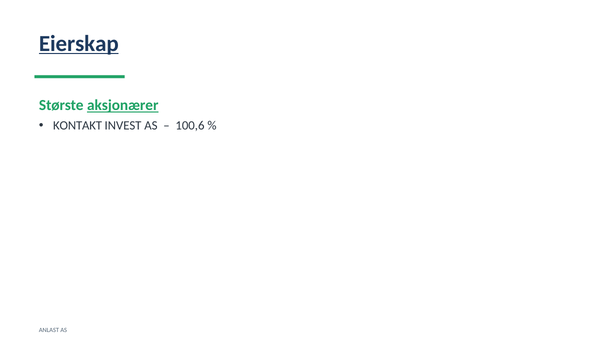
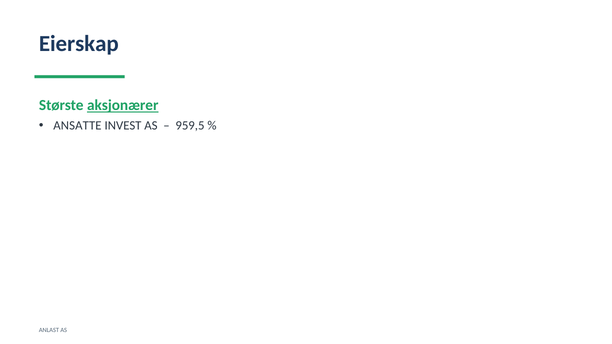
Eierskap underline: present -> none (79, 44)
KONTAKT: KONTAKT -> ANSATTE (77, 126)
100,6: 100,6 -> 959,5 (190, 126)
